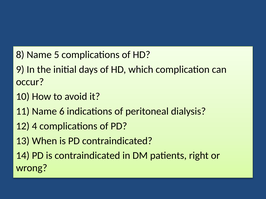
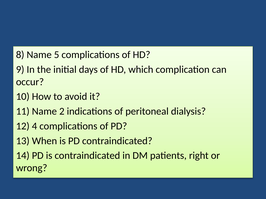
6: 6 -> 2 (62, 112)
